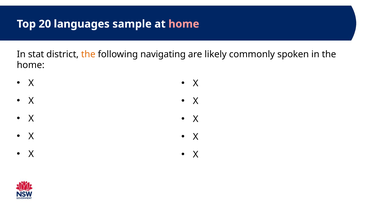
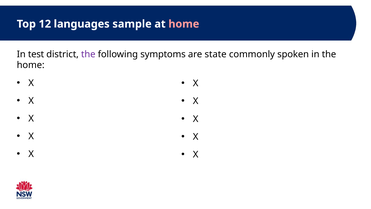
20: 20 -> 12 (45, 24)
stat: stat -> test (36, 54)
the colour: orange -> purple (88, 54)
navigating: navigating -> symptoms (163, 54)
likely: likely -> state (216, 54)
